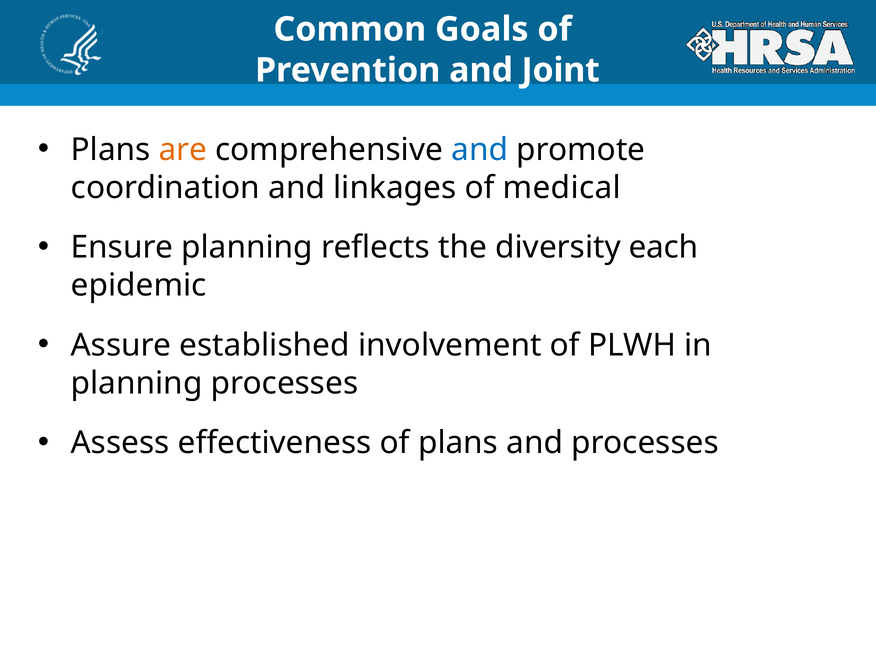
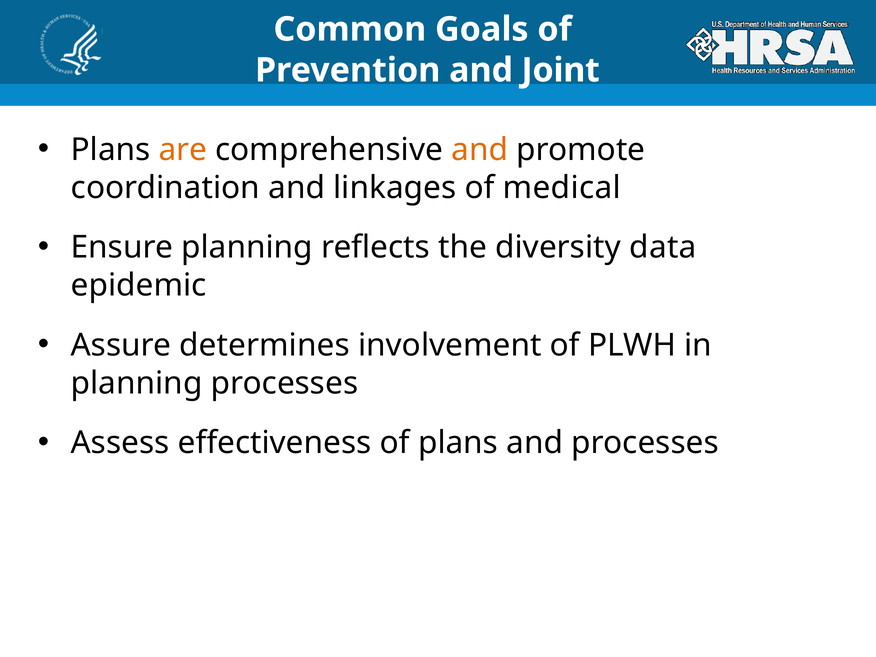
and colour: blue -> orange (480, 150)
each: each -> data (663, 247)
established: established -> determines (265, 345)
